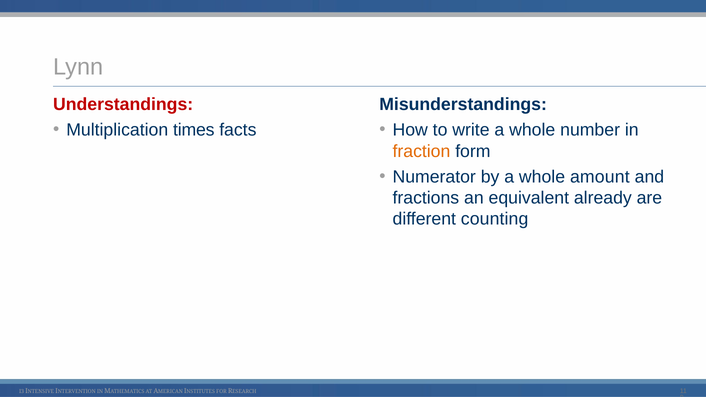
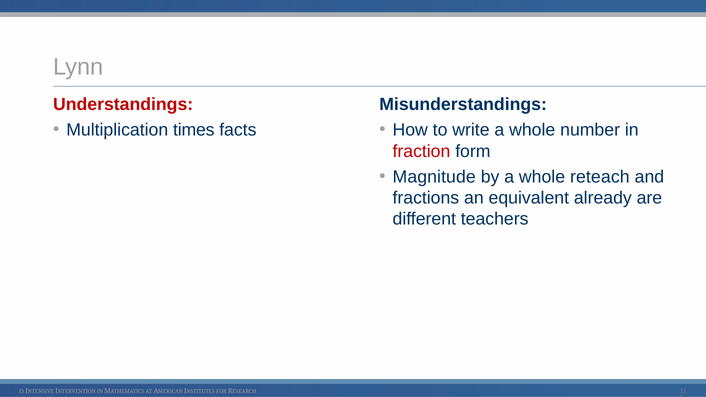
fraction colour: orange -> red (421, 151)
Numerator: Numerator -> Magnitude (434, 177)
amount: amount -> reteach (600, 177)
counting: counting -> teachers (495, 219)
